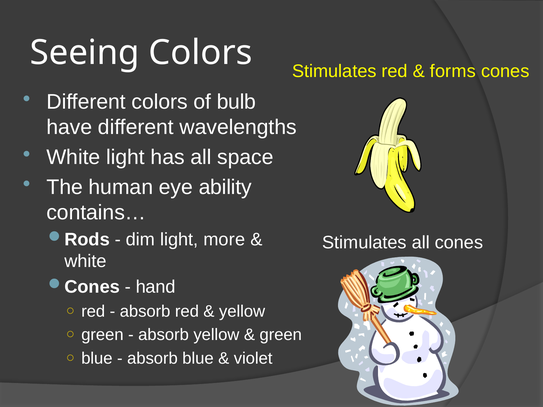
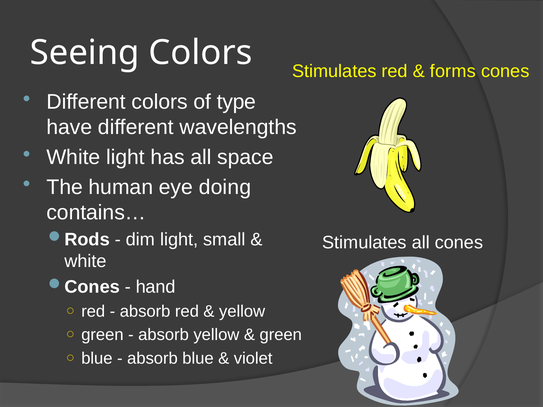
bulb: bulb -> type (236, 102)
ability: ability -> doing (225, 187)
more: more -> small (224, 240)
